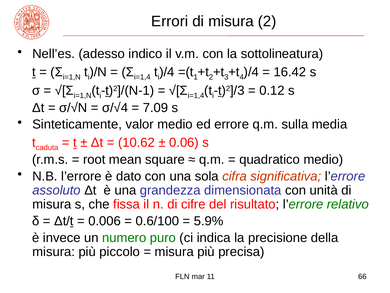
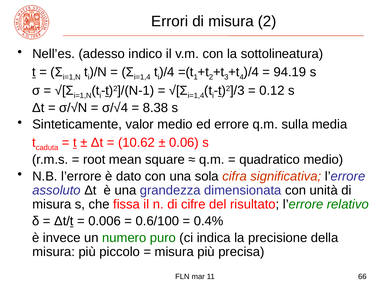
16.42: 16.42 -> 94.19 (290, 72)
7.09: 7.09 -> 8.38 (155, 108)
5.9%: 5.9% -> 0.4% (209, 221)
